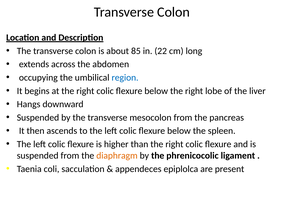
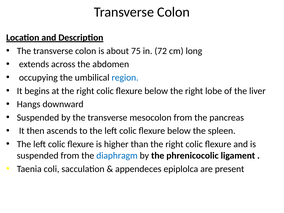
85: 85 -> 75 (136, 51)
22: 22 -> 72 (161, 51)
diaphragm colour: orange -> blue (117, 156)
